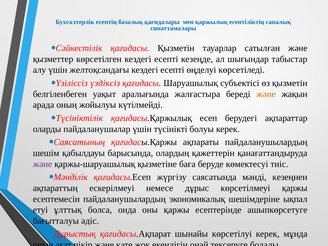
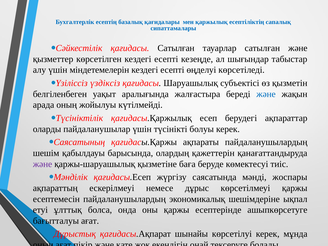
қағидасы Қызметін: Қызметін -> Сатылған (176, 48)
желтоқсандағы: желтоқсандағы -> міндетемелерін (99, 70)
және colour: orange -> blue (266, 94)
кезеңнен: кезеңнен -> жоспары (290, 177)
бағытталуы әдіс: әдіс -> ағат (90, 221)
